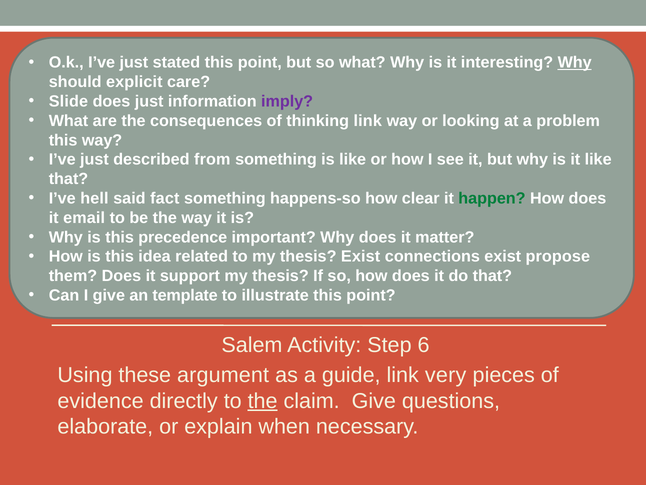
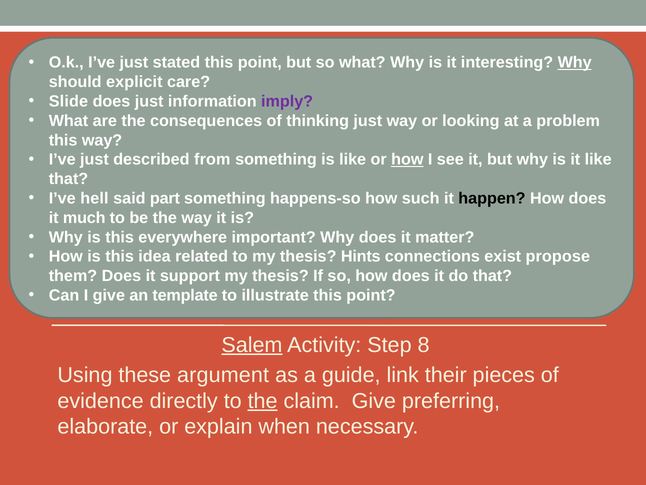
thinking link: link -> just (368, 121)
how underline: none -> present (407, 159)
fact: fact -> part (165, 198)
clear: clear -> such (421, 198)
happen colour: green -> black (492, 198)
email: email -> much (84, 218)
precedence: precedence -> everywhere (183, 237)
thesis Exist: Exist -> Hints (361, 256)
Salem underline: none -> present (252, 345)
6: 6 -> 8 (424, 345)
very: very -> their (446, 375)
questions: questions -> preferring (451, 401)
